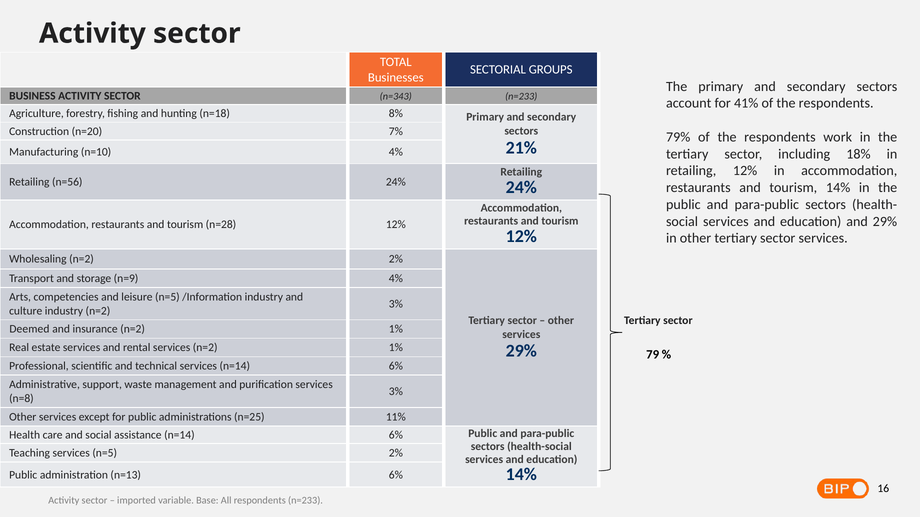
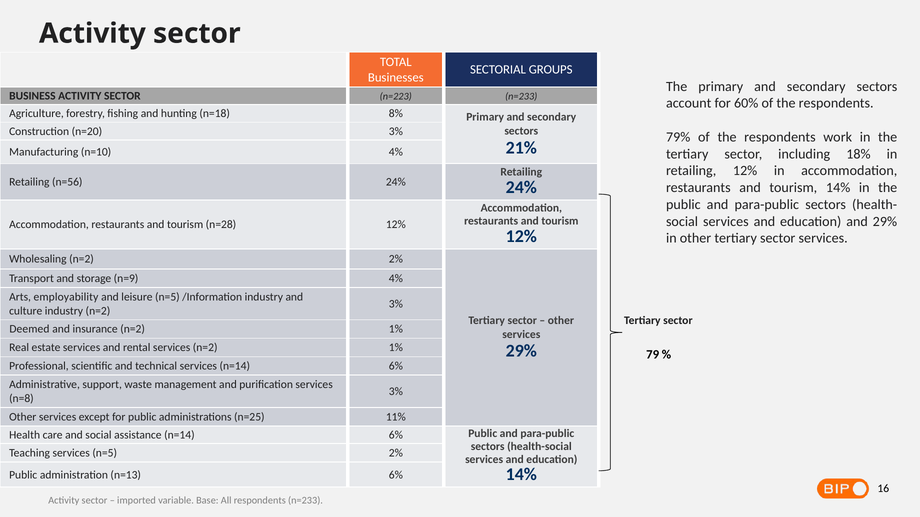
n=343: n=343 -> n=223 (396, 97)
41%: 41% -> 60% (746, 103)
n=20 7%: 7% -> 3% (396, 131)
competencies: competencies -> employability (66, 297)
